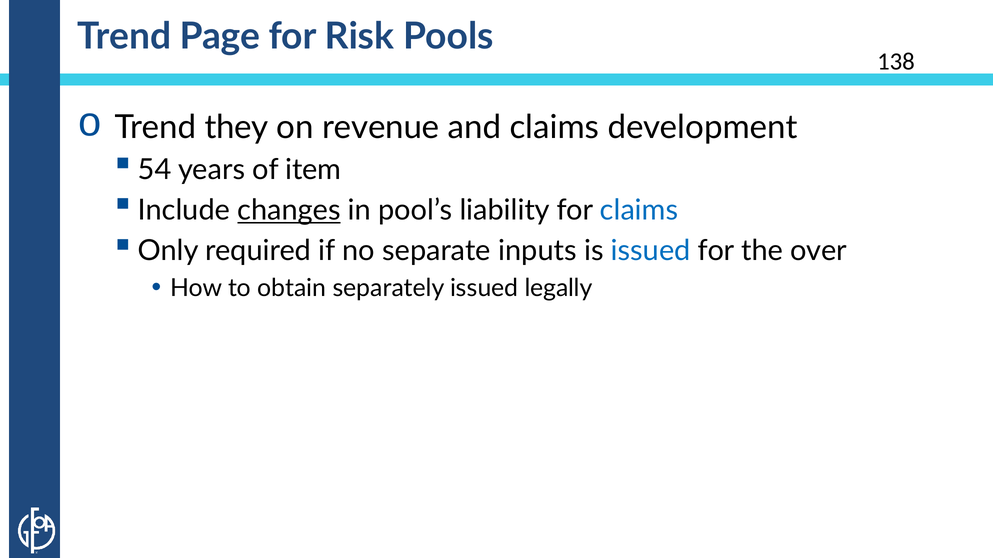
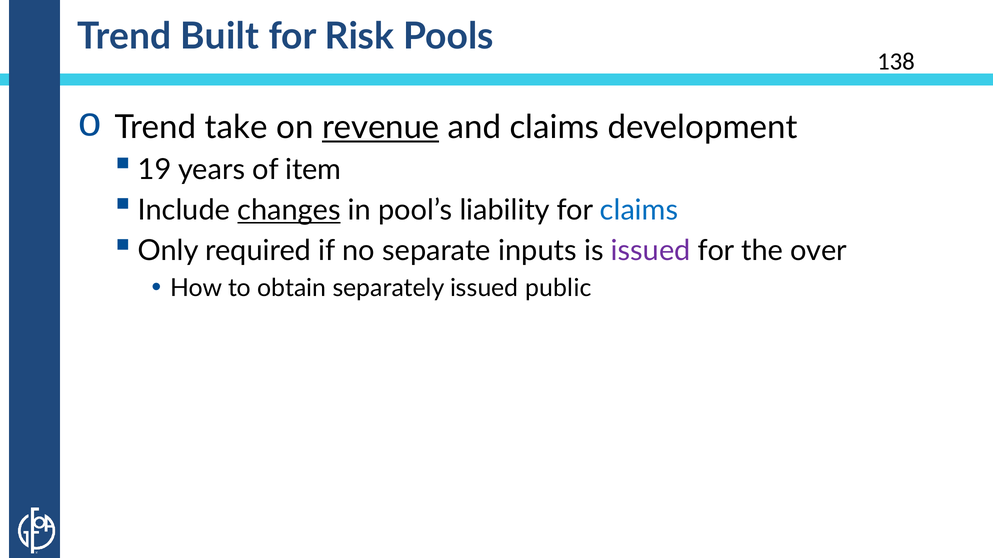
Page: Page -> Built (220, 37)
they: they -> take (236, 127)
revenue underline: none -> present (381, 127)
54: 54 -> 19 (155, 170)
issued colour: blue -> purple (651, 251)
legally: legally -> public (558, 288)
